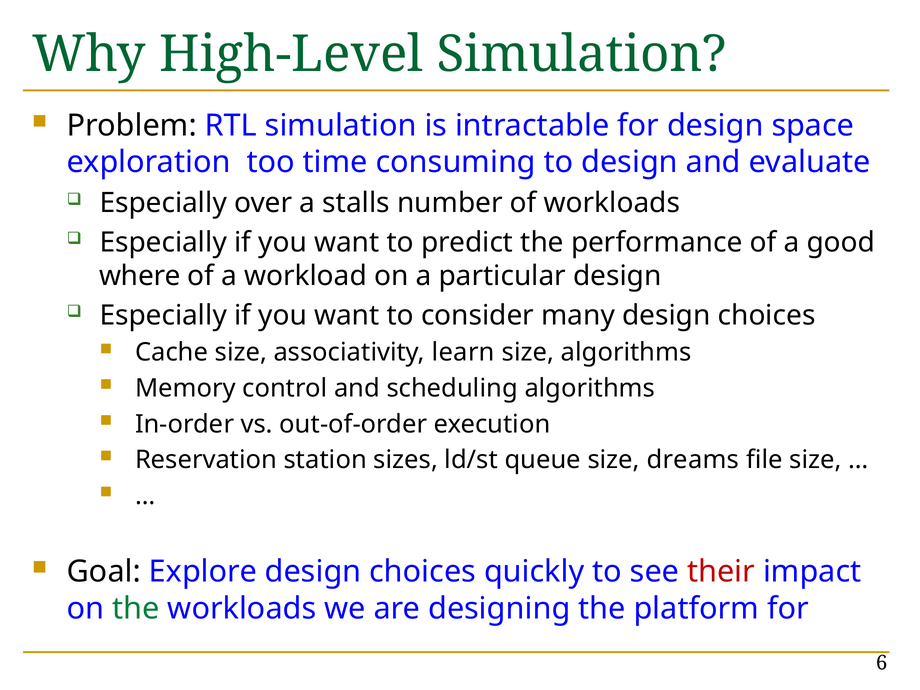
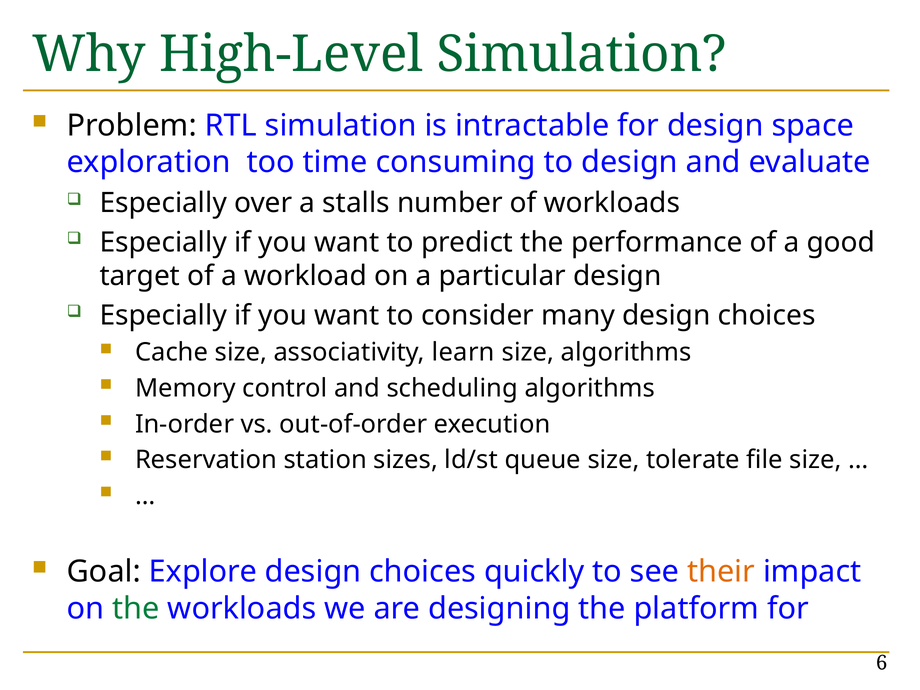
where: where -> target (140, 276)
dreams: dreams -> tolerate (693, 460)
their colour: red -> orange (721, 572)
